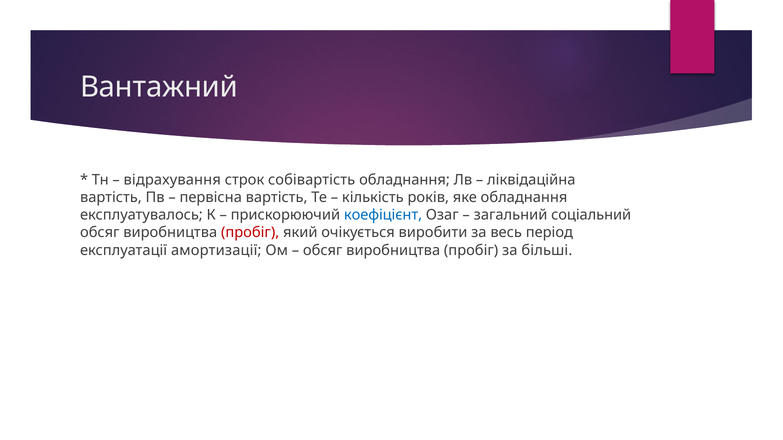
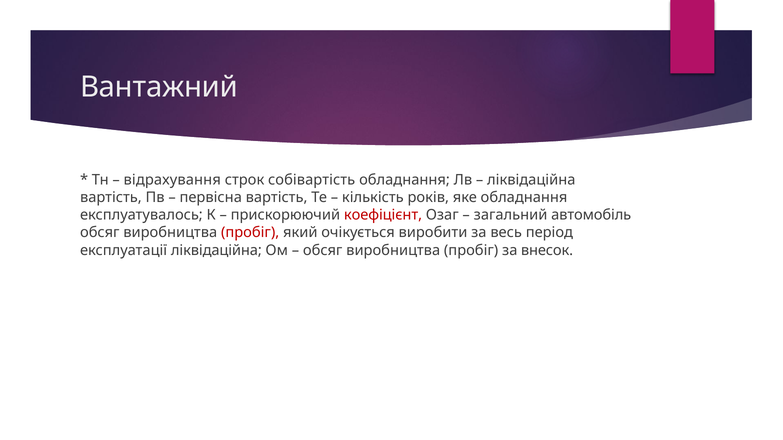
коефіцієнт colour: blue -> red (383, 215)
соціальний: соціальний -> автомобіль (591, 215)
експлуатації амортизації: амортизації -> ліквідаційна (216, 250)
більші: більші -> внесок (547, 250)
